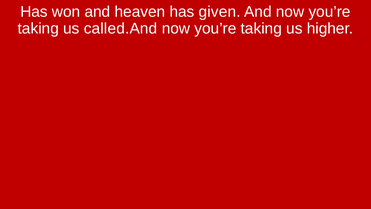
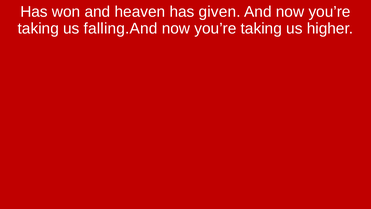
called.And: called.And -> falling.And (121, 28)
